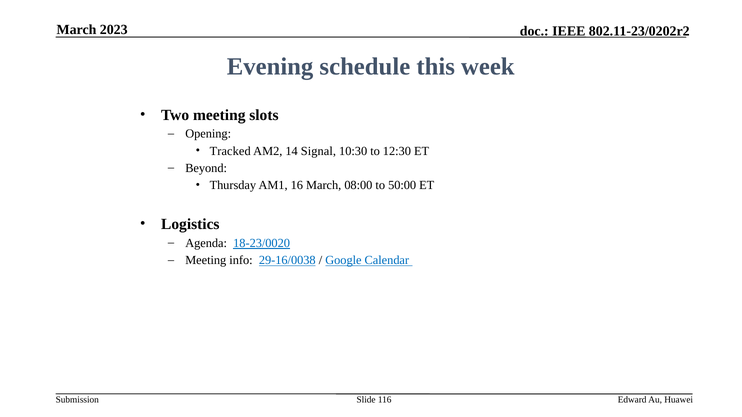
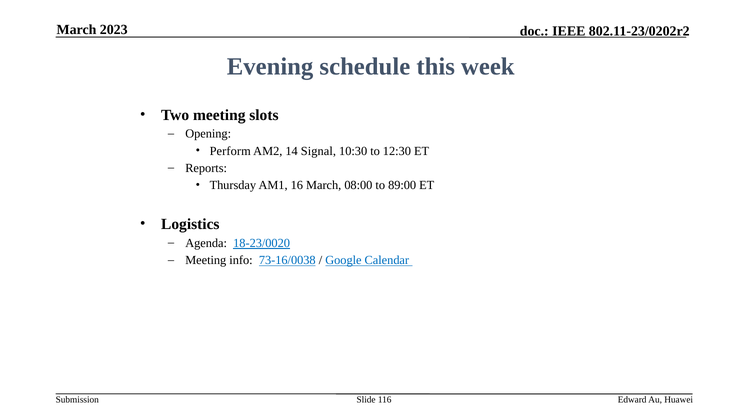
Tracked: Tracked -> Perform (230, 151)
Beyond: Beyond -> Reports (206, 168)
50:00: 50:00 -> 89:00 (402, 185)
29-16/0038: 29-16/0038 -> 73-16/0038 (287, 260)
